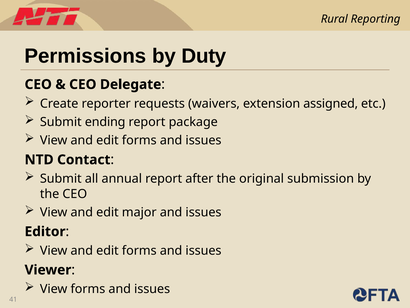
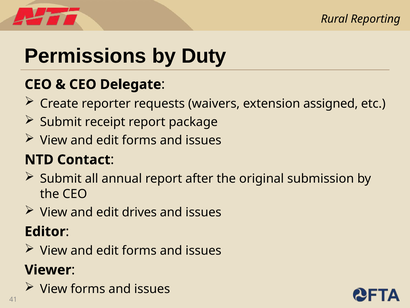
ending: ending -> receipt (105, 122)
major: major -> drives (139, 212)
